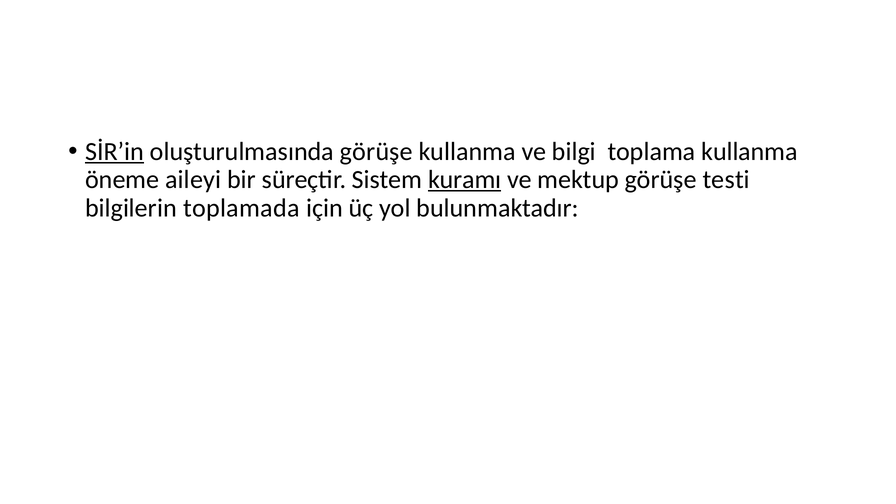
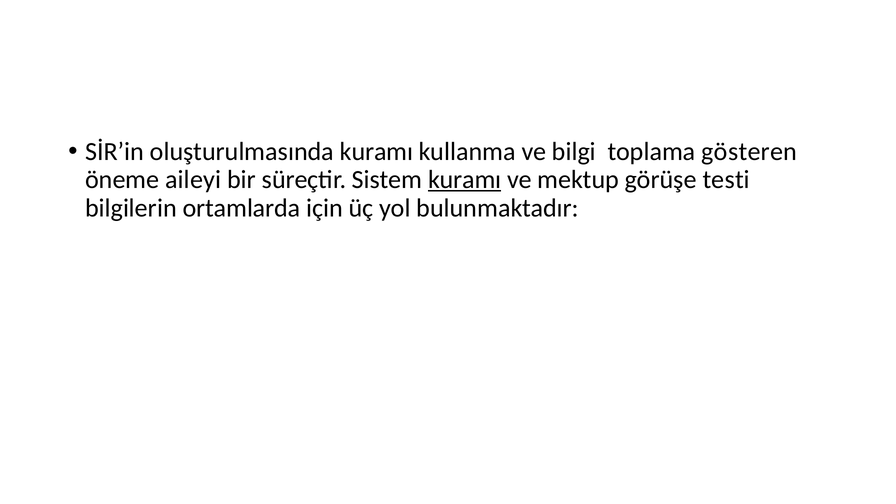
SİR’in underline: present -> none (115, 151)
oluşturulmasında görüşe: görüşe -> kuramı (377, 151)
toplama kullanma: kullanma -> gösteren (749, 151)
toplamada: toplamada -> ortamlarda (241, 208)
